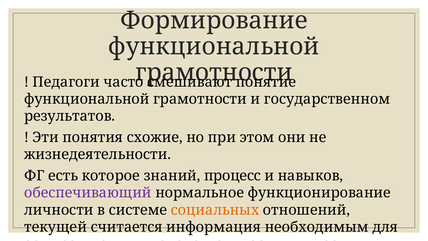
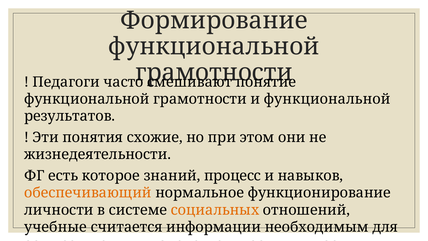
и государственном: государственном -> функциональной (327, 99)
обеспечивающий colour: purple -> orange (88, 193)
текущей: текущей -> учебные (56, 227)
информация: информация -> информации (214, 227)
